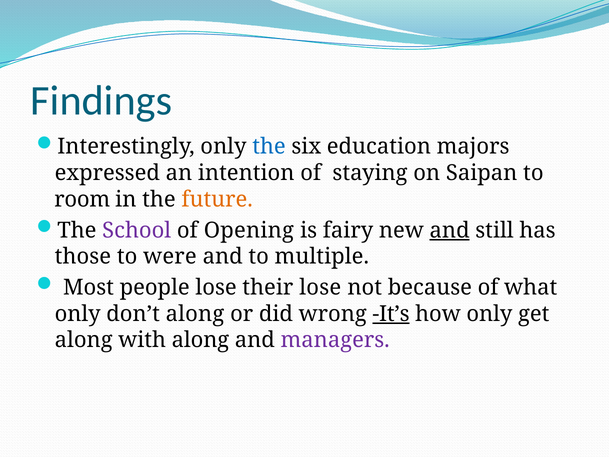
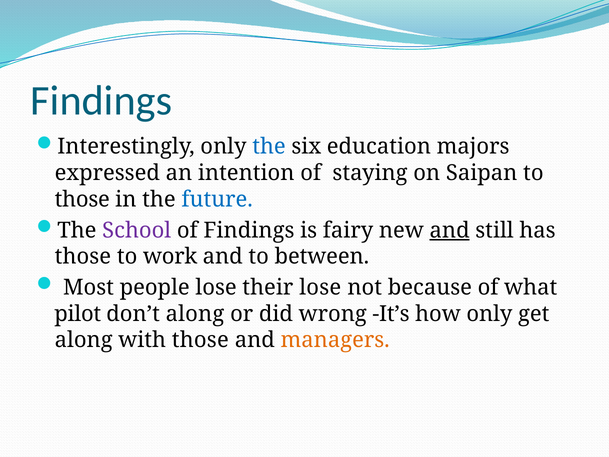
room: room -> those (82, 199)
future colour: orange -> blue (217, 199)
of Opening: Opening -> Findings (249, 230)
were: were -> work (170, 257)
multiple: multiple -> between (322, 257)
only: only -> pilot (78, 314)
It’s underline: present -> none (391, 314)
with along: along -> those (200, 340)
managers colour: purple -> orange (335, 340)
